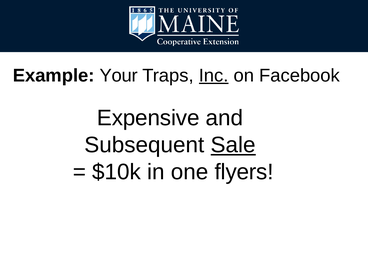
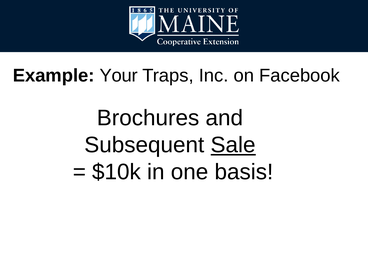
Inc underline: present -> none (214, 75)
Expensive: Expensive -> Brochures (148, 118)
flyers: flyers -> basis (244, 172)
